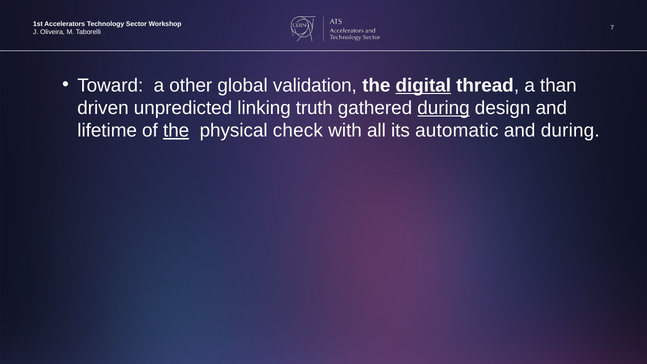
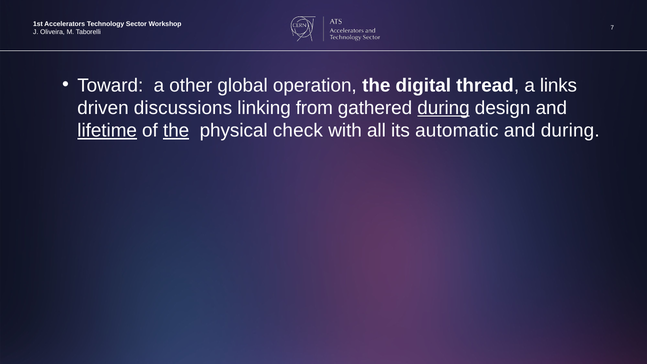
validation: validation -> operation (315, 85)
digital underline: present -> none (423, 85)
than: than -> links (558, 85)
unpredicted: unpredicted -> discussions (183, 108)
truth: truth -> from (314, 108)
lifetime underline: none -> present (107, 131)
